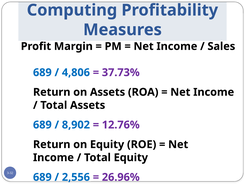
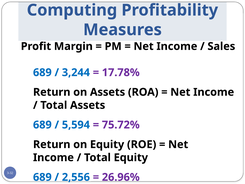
4,806: 4,806 -> 3,244 (76, 72)
37.73%: 37.73% -> 17.78% (121, 72)
8,902: 8,902 -> 5,594 (76, 125)
12.76%: 12.76% -> 75.72% (121, 125)
